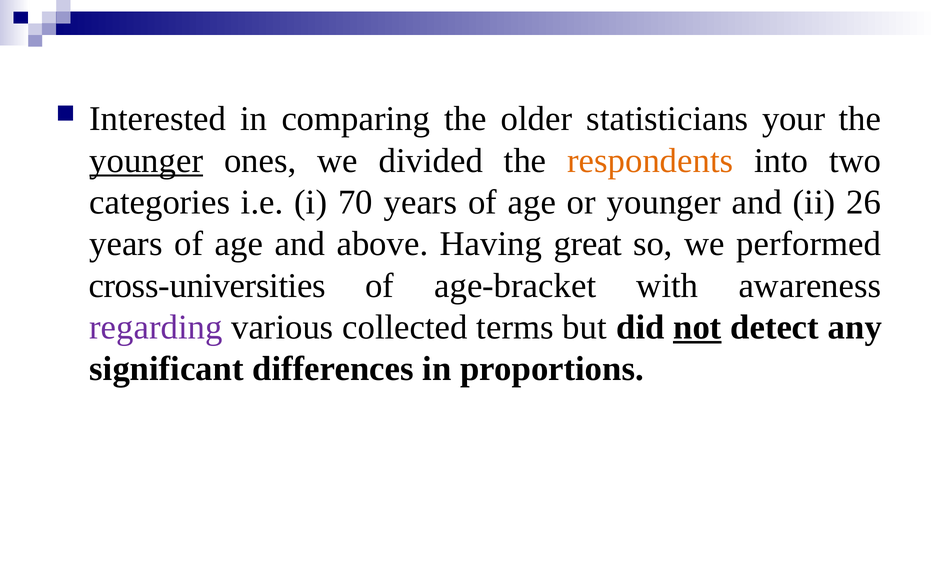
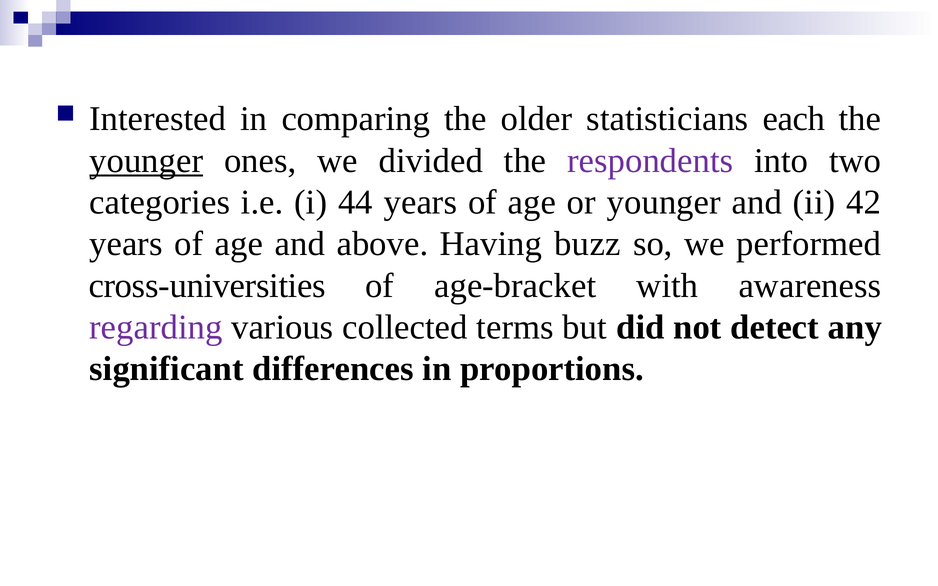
your: your -> each (794, 119)
respondents colour: orange -> purple (650, 161)
70: 70 -> 44 (355, 202)
26: 26 -> 42 (864, 202)
great: great -> buzz (587, 244)
not underline: present -> none (697, 327)
